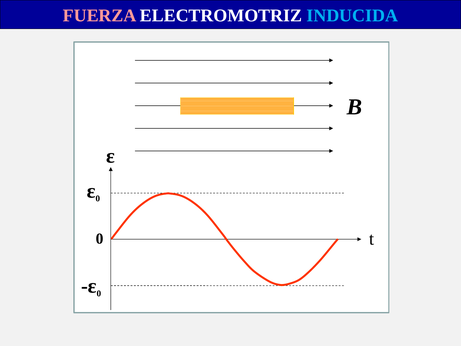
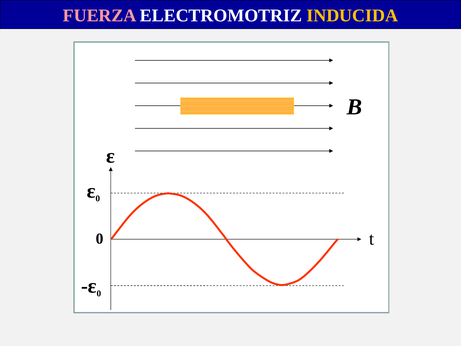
INDUCIDA colour: light blue -> yellow (352, 16)
